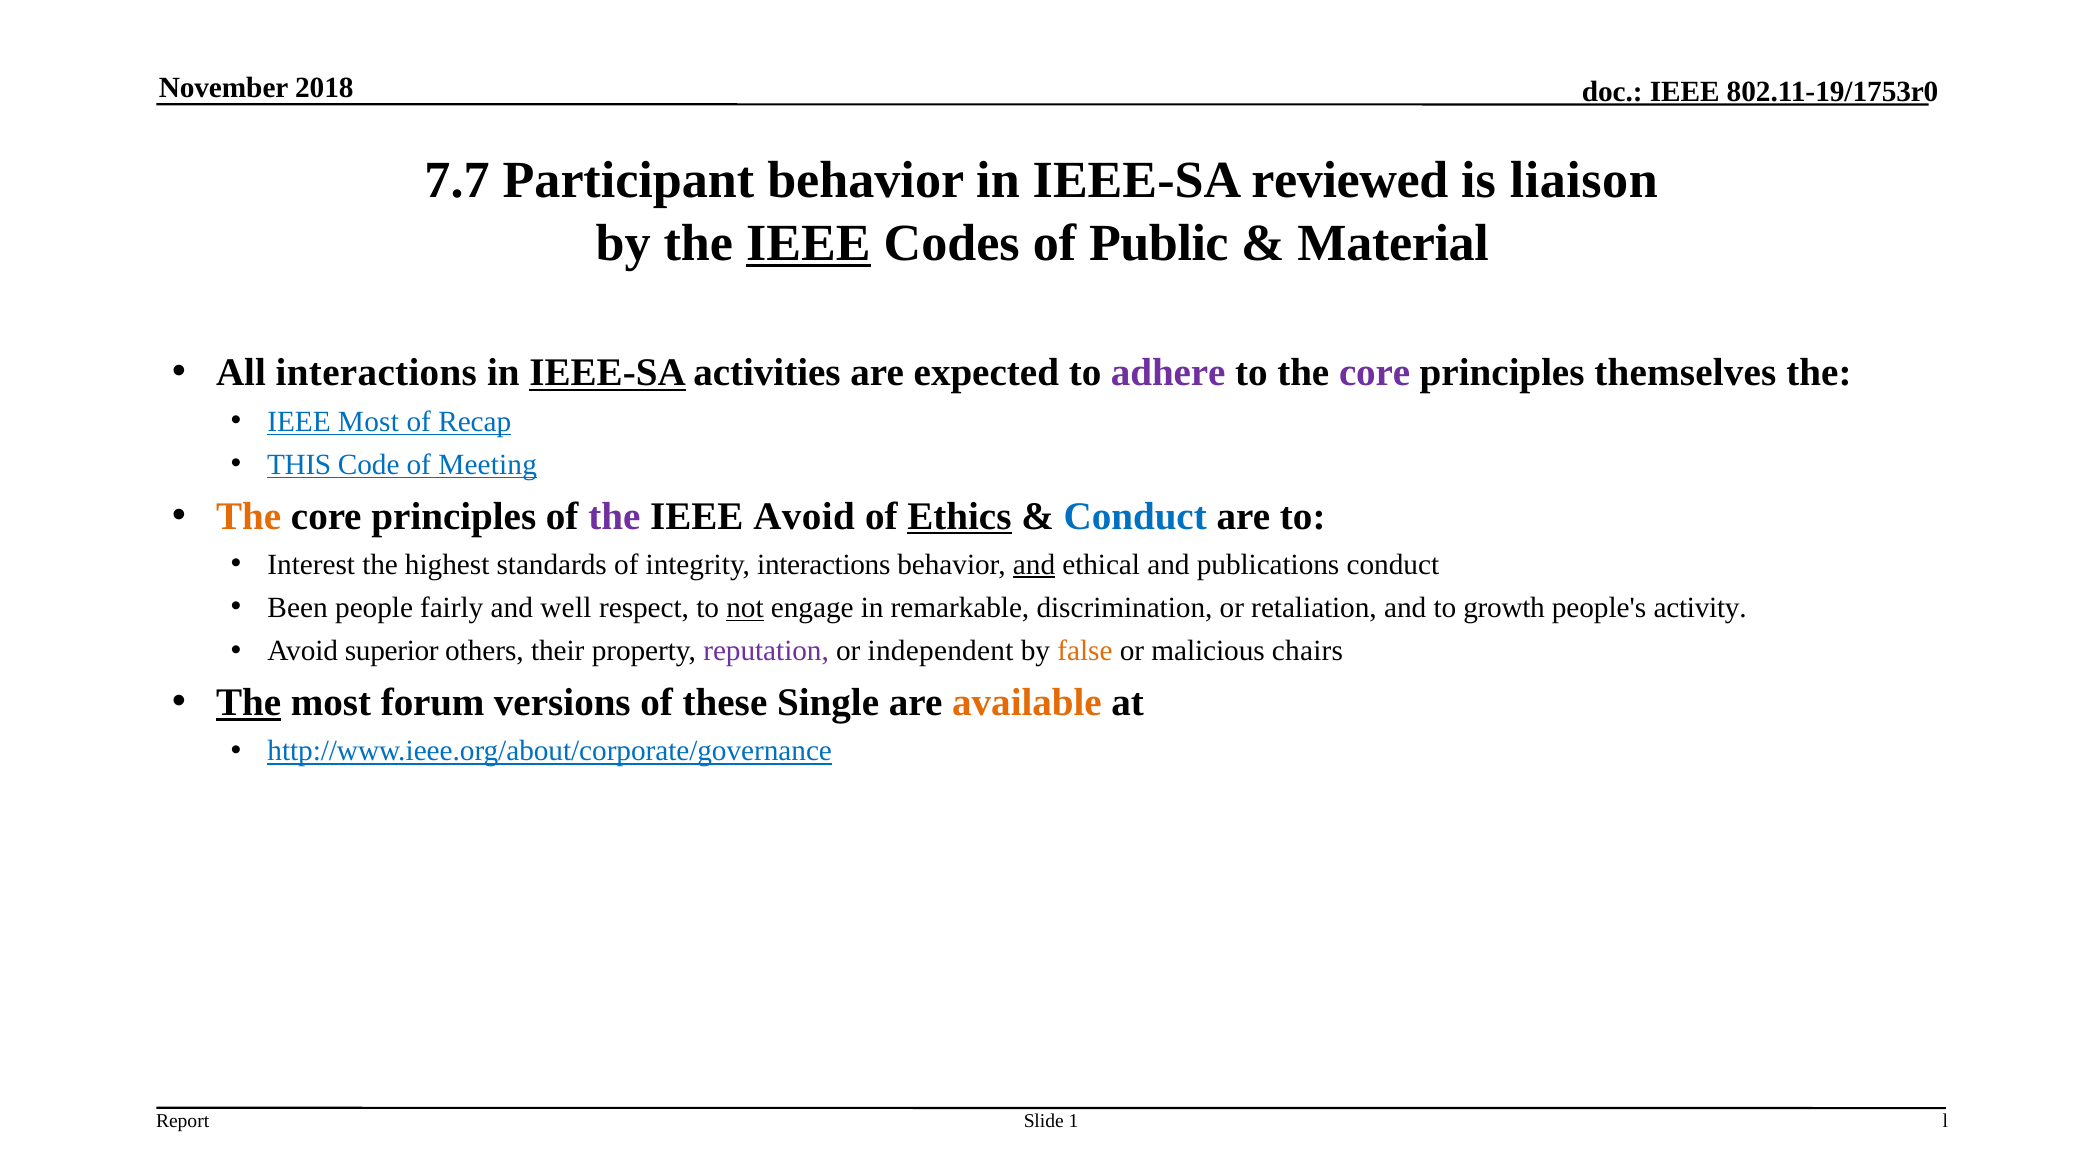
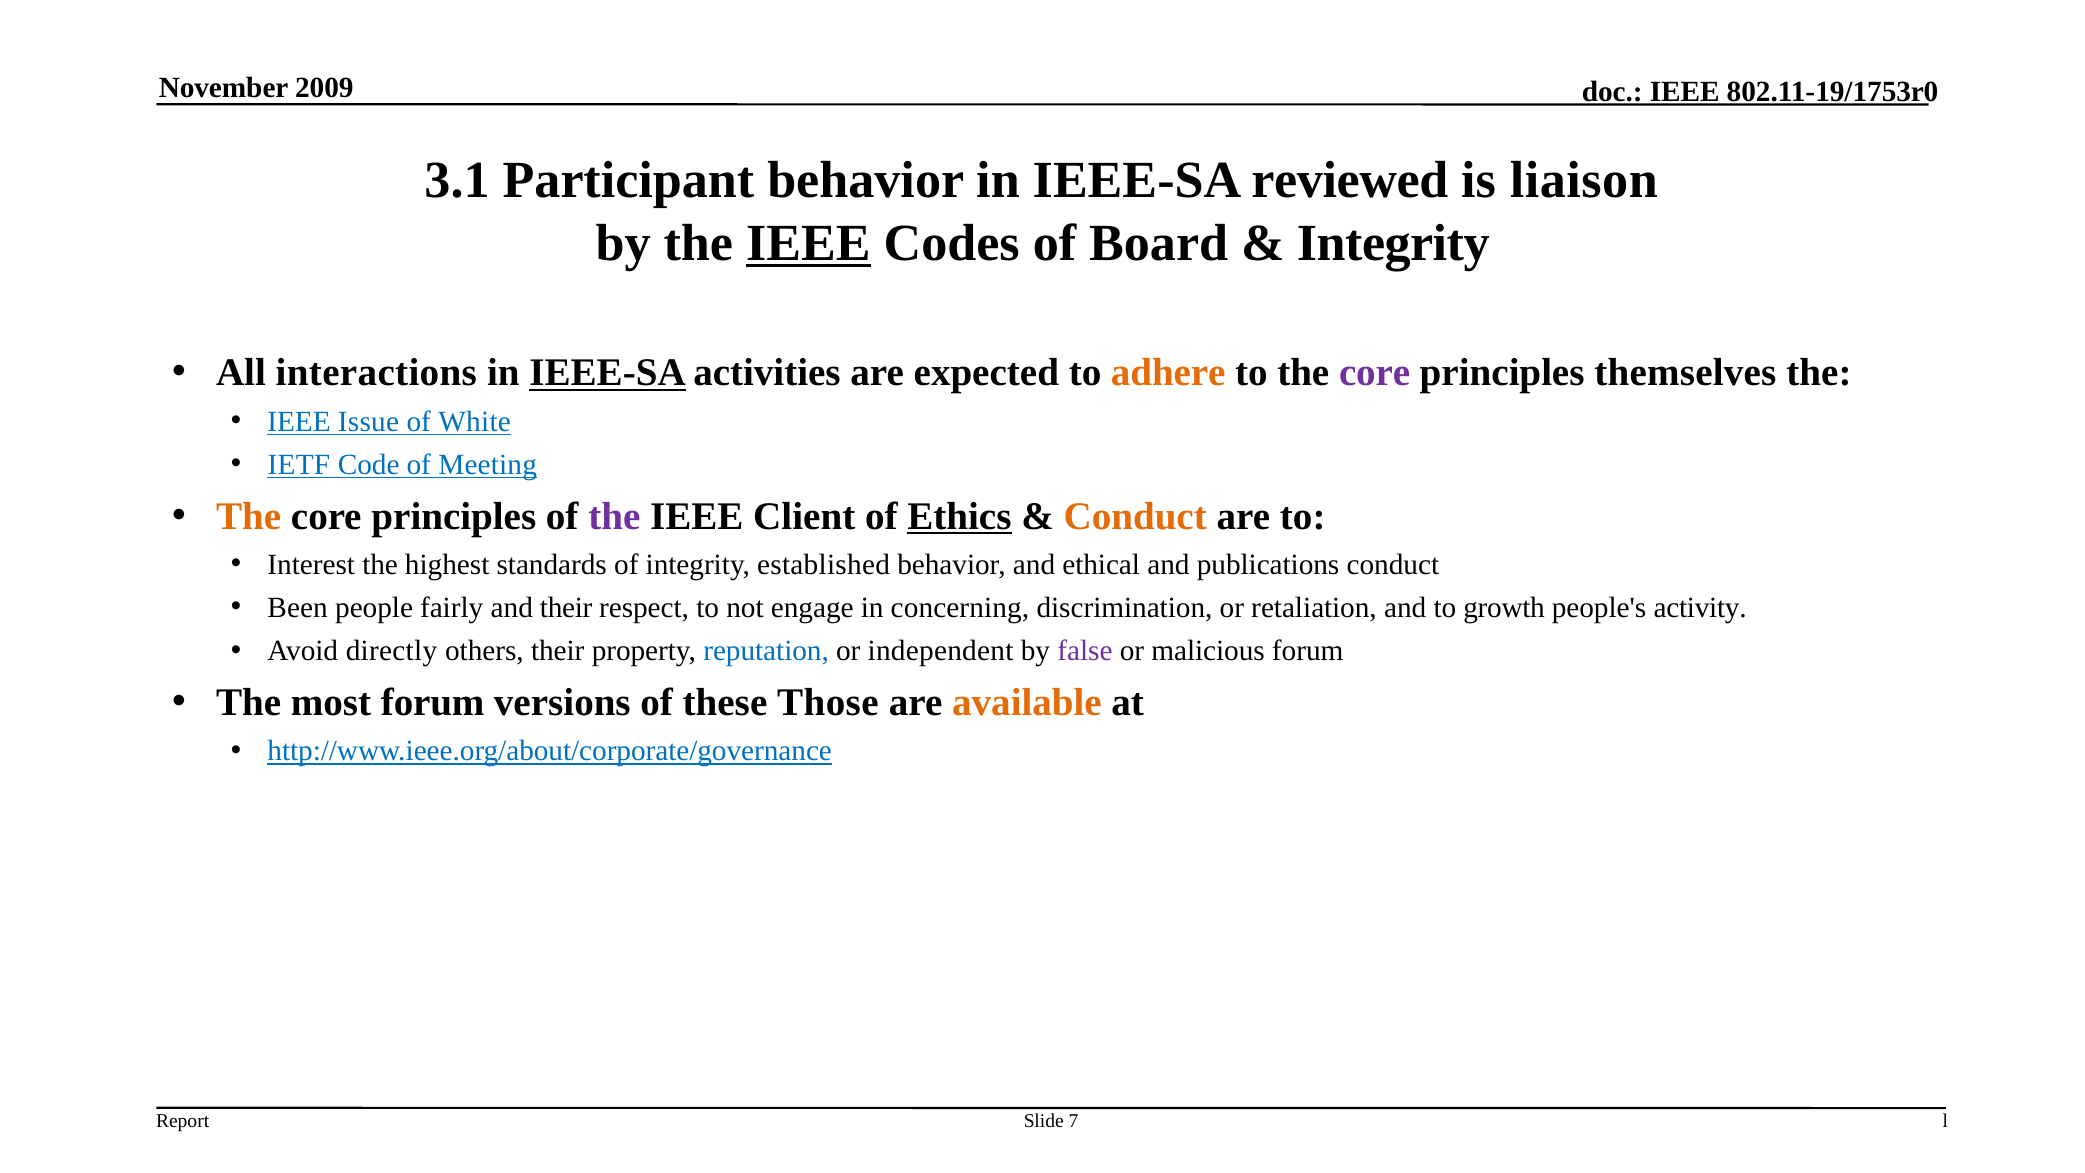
2018: 2018 -> 2009 (324, 88)
7.7: 7.7 -> 3.1 (457, 181)
Public: Public -> Board (1159, 243)
Material: Material -> Integrity (1393, 243)
adhere colour: purple -> orange (1168, 373)
IEEE Most: Most -> Issue (368, 421)
Recap: Recap -> White (475, 421)
THIS: THIS -> IETF (299, 465)
IEEE Avoid: Avoid -> Client (804, 516)
Conduct colour: blue -> orange (1135, 516)
integrity interactions: interactions -> established (824, 565)
and underline: present -> none (1034, 565)
and well: well -> their (566, 608)
not underline: present -> none (745, 608)
remarkable: remarkable -> concerning (960, 608)
superior: superior -> directly (391, 651)
reputation colour: purple -> blue (766, 651)
false colour: orange -> purple (1085, 651)
malicious chairs: chairs -> forum (1308, 651)
The underline: present -> none (249, 703)
Single: Single -> Those (828, 703)
1: 1 -> 7 (1073, 1120)
